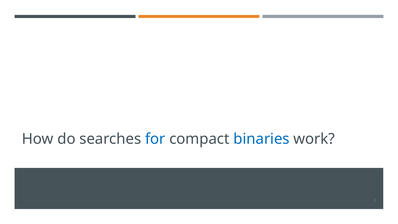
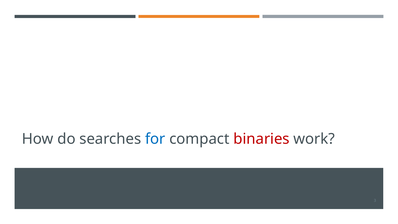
binaries colour: blue -> red (262, 139)
